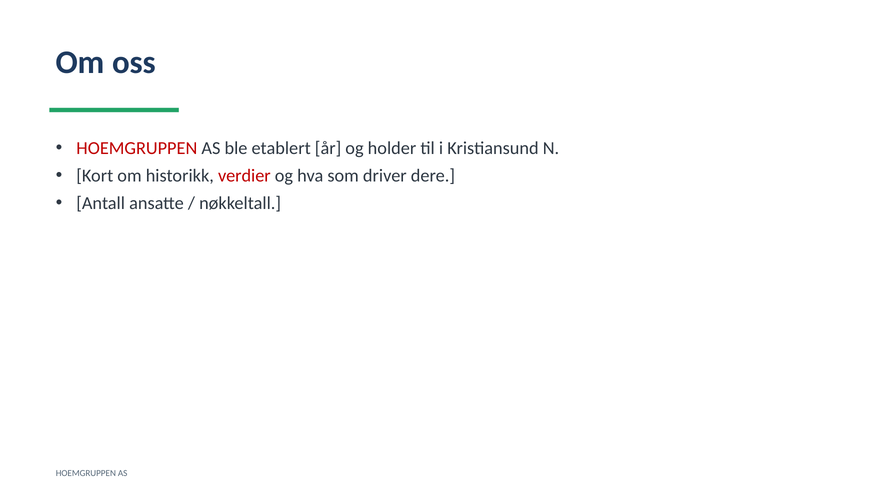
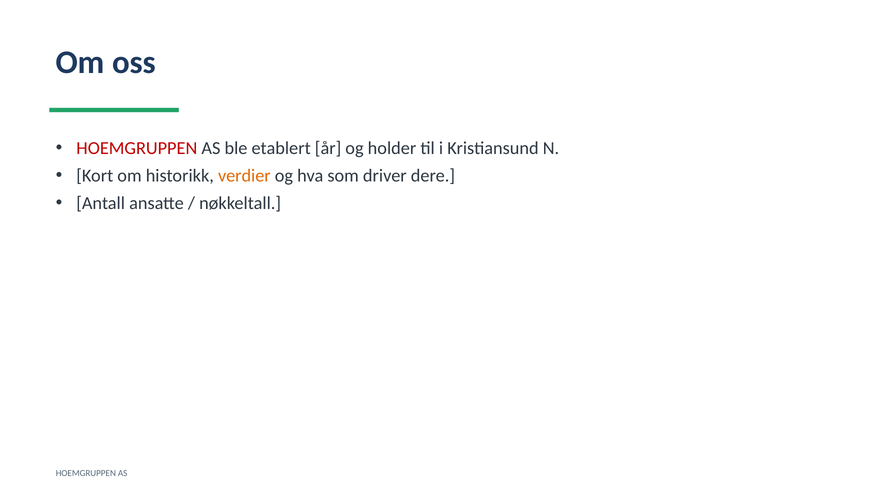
verdier colour: red -> orange (244, 176)
